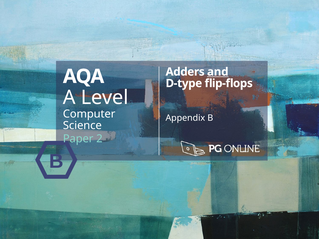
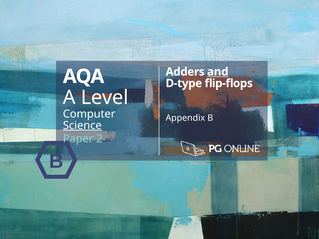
Science underline: none -> present (82, 126)
